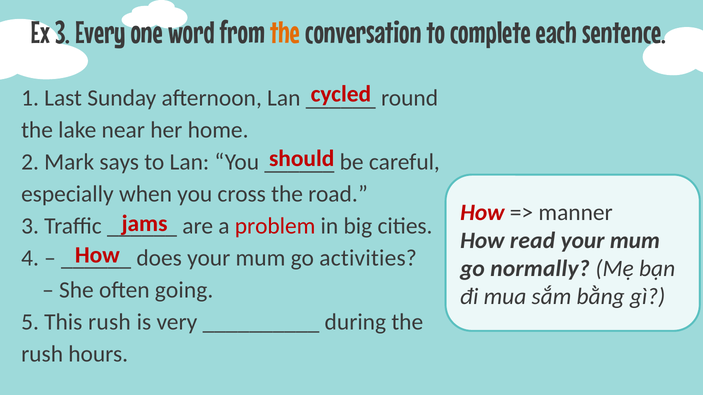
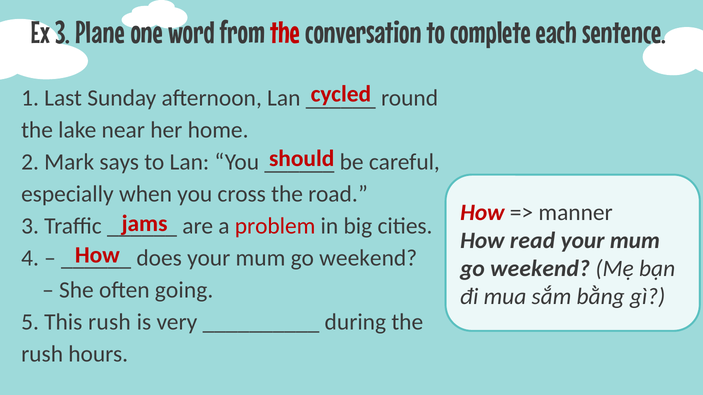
Every: Every -> Plane (100, 33)
the colour: orange -> red (285, 33)
activities: activities -> weekend (368, 259)
normally: normally -> weekend (540, 269)
